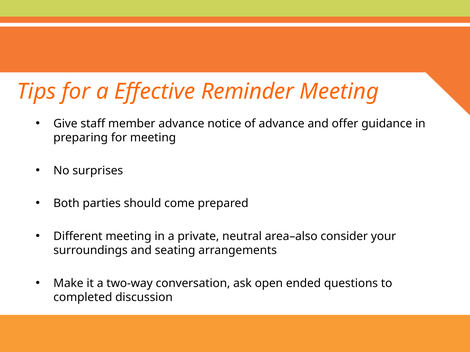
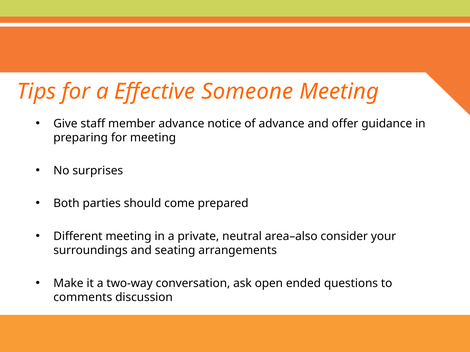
Reminder: Reminder -> Someone (247, 92)
completed: completed -> comments (83, 298)
